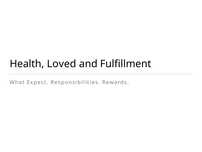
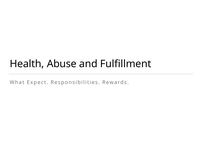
Loved: Loved -> Abuse (62, 64)
